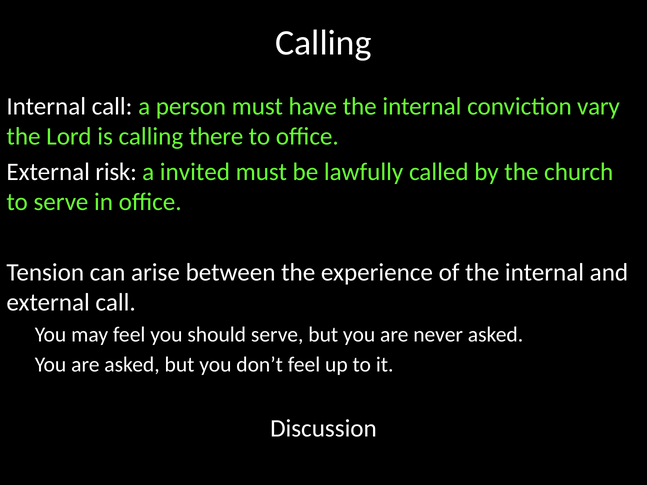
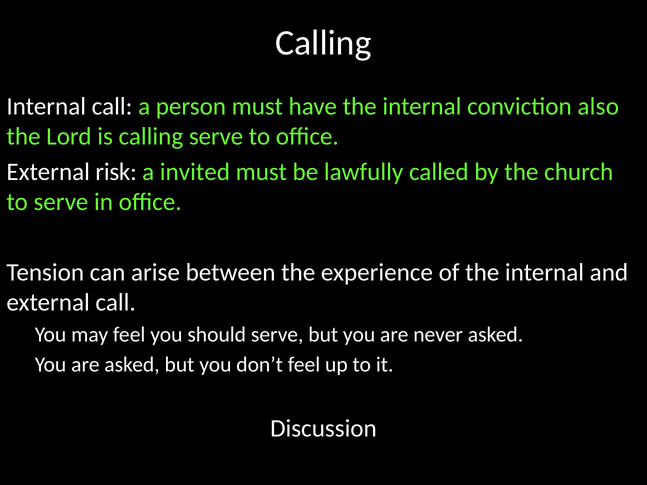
vary: vary -> also (598, 106)
calling there: there -> serve (216, 137)
